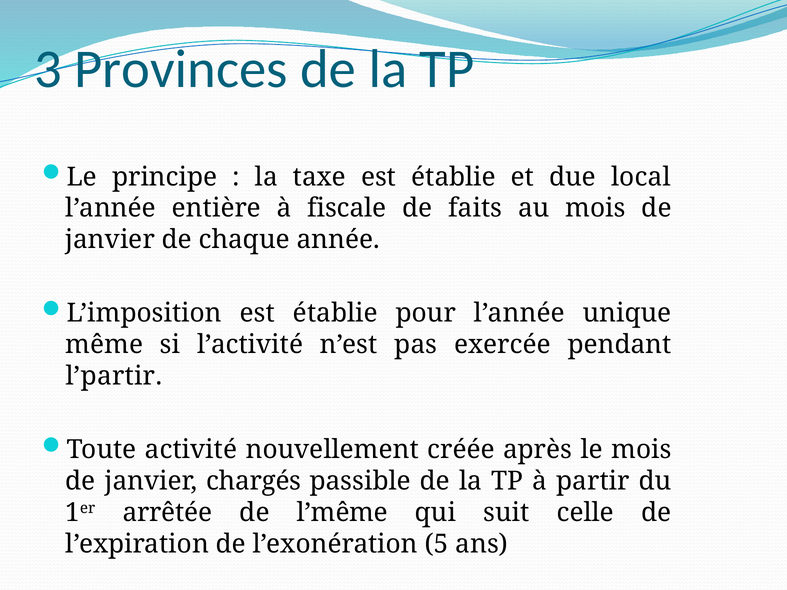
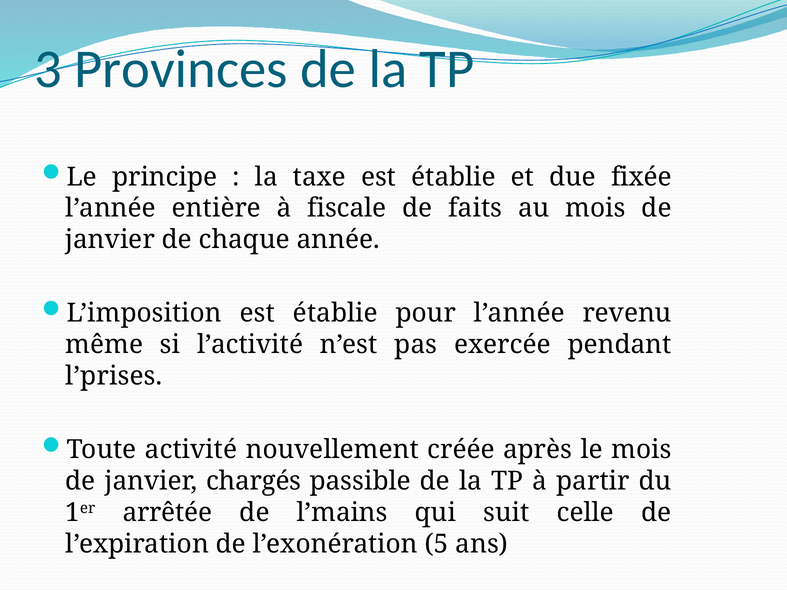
local: local -> fixée (641, 177)
unique: unique -> revenu (627, 313)
l’partir: l’partir -> l’prises (114, 376)
l’même: l’même -> l’mains (342, 513)
